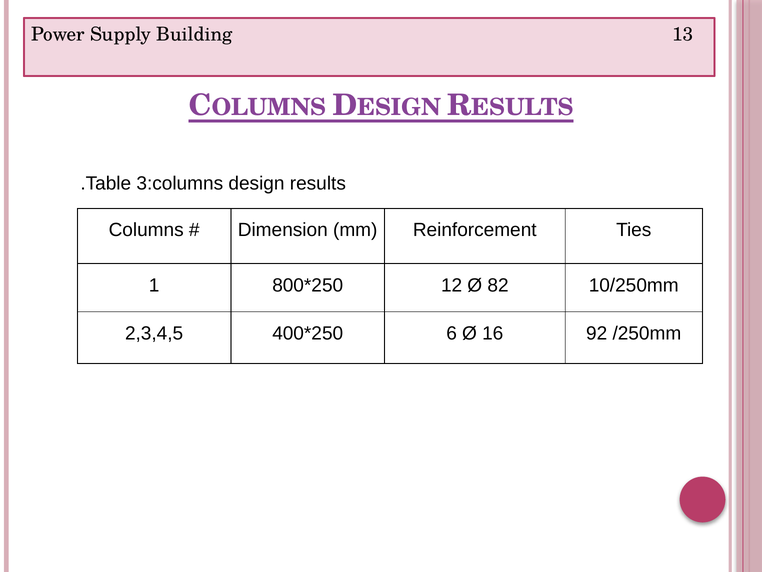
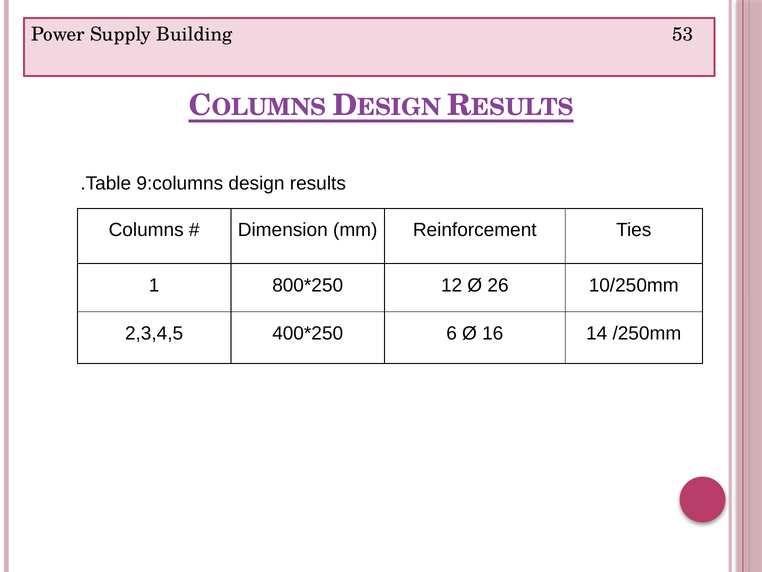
13: 13 -> 53 (683, 34)
3:columns: 3:columns -> 9:columns (180, 183)
82: 82 -> 26 (498, 285)
92: 92 -> 14 (597, 333)
